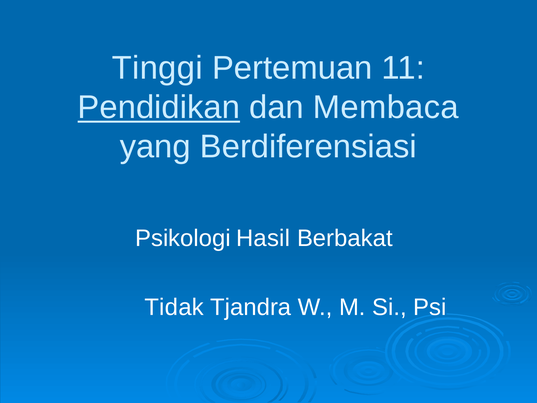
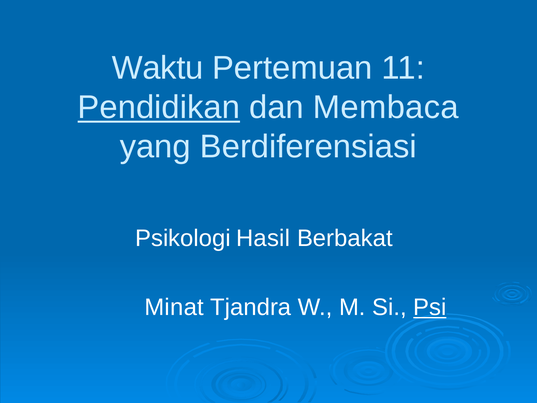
Tinggi: Tinggi -> Waktu (158, 68)
Tidak: Tidak -> Minat (174, 307)
Psi underline: none -> present (430, 307)
